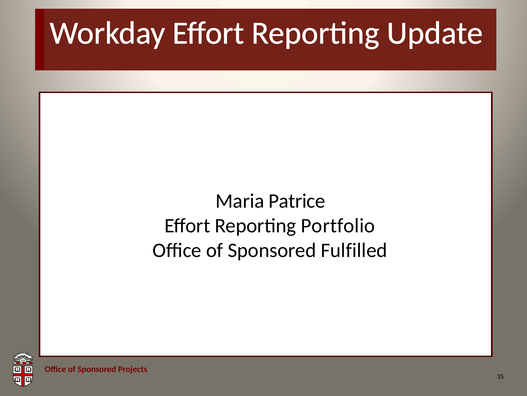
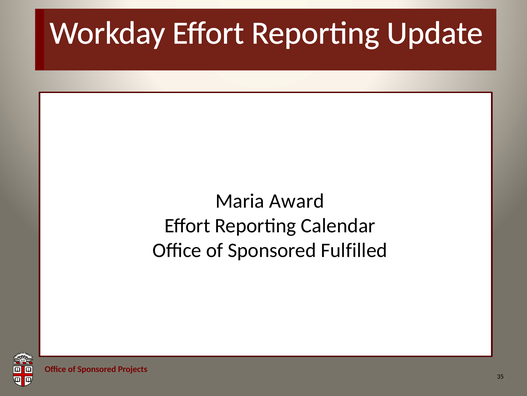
Patrice: Patrice -> Award (297, 201)
Portfolio: Portfolio -> Calendar (338, 225)
